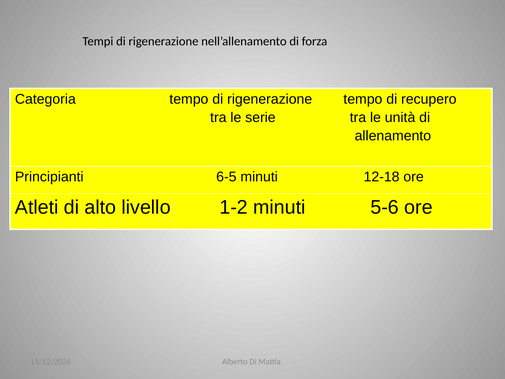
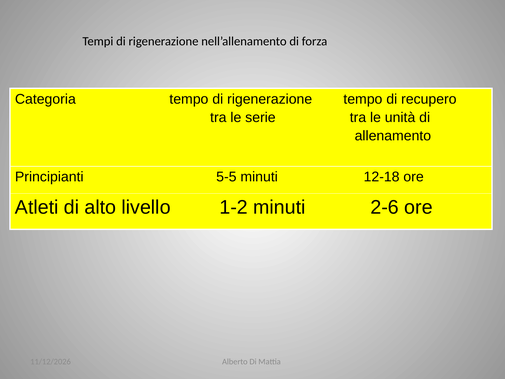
6-5: 6-5 -> 5-5 (226, 177)
5-6: 5-6 -> 2-6 (385, 207)
